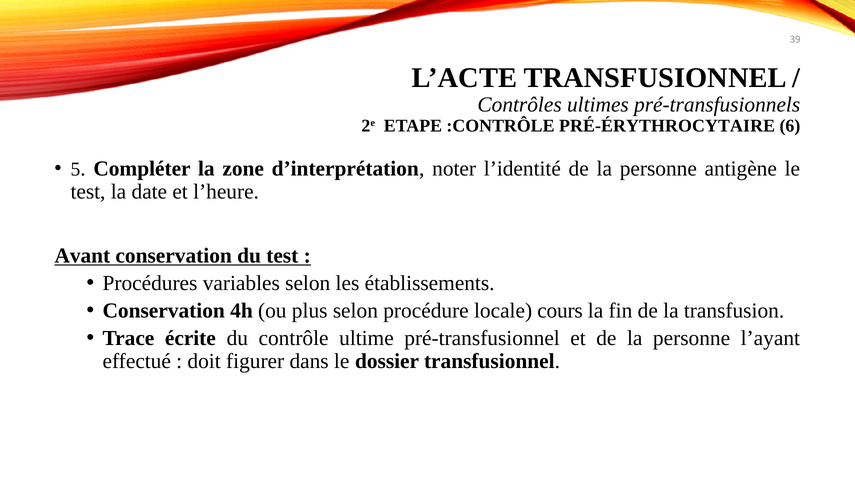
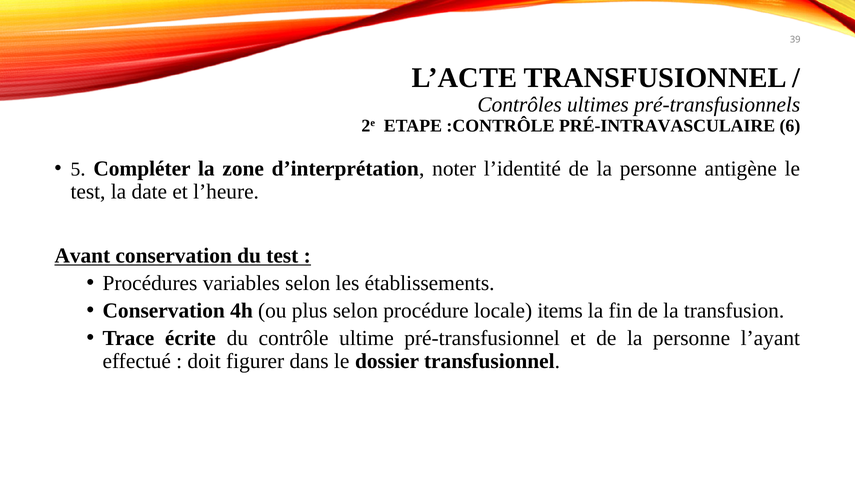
PRÉ-ÉRYTHROCYTAIRE: PRÉ-ÉRYTHROCYTAIRE -> PRÉ-INTRAVASCULAIRE (667, 126)
cours: cours -> items (560, 311)
